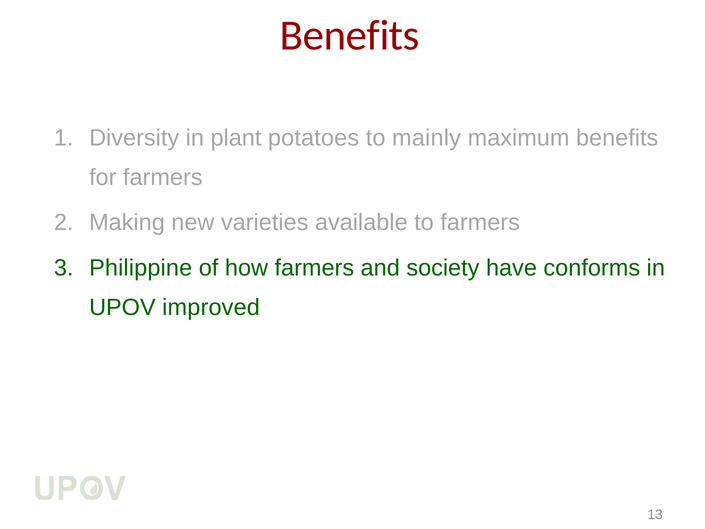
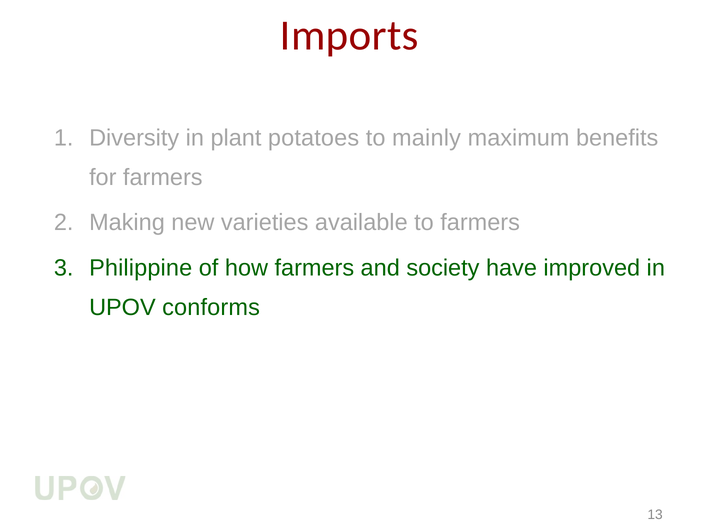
Benefits: Benefits -> Imports (349, 35)
conforms: conforms -> improved (592, 268)
improved: improved -> conforms (211, 307)
